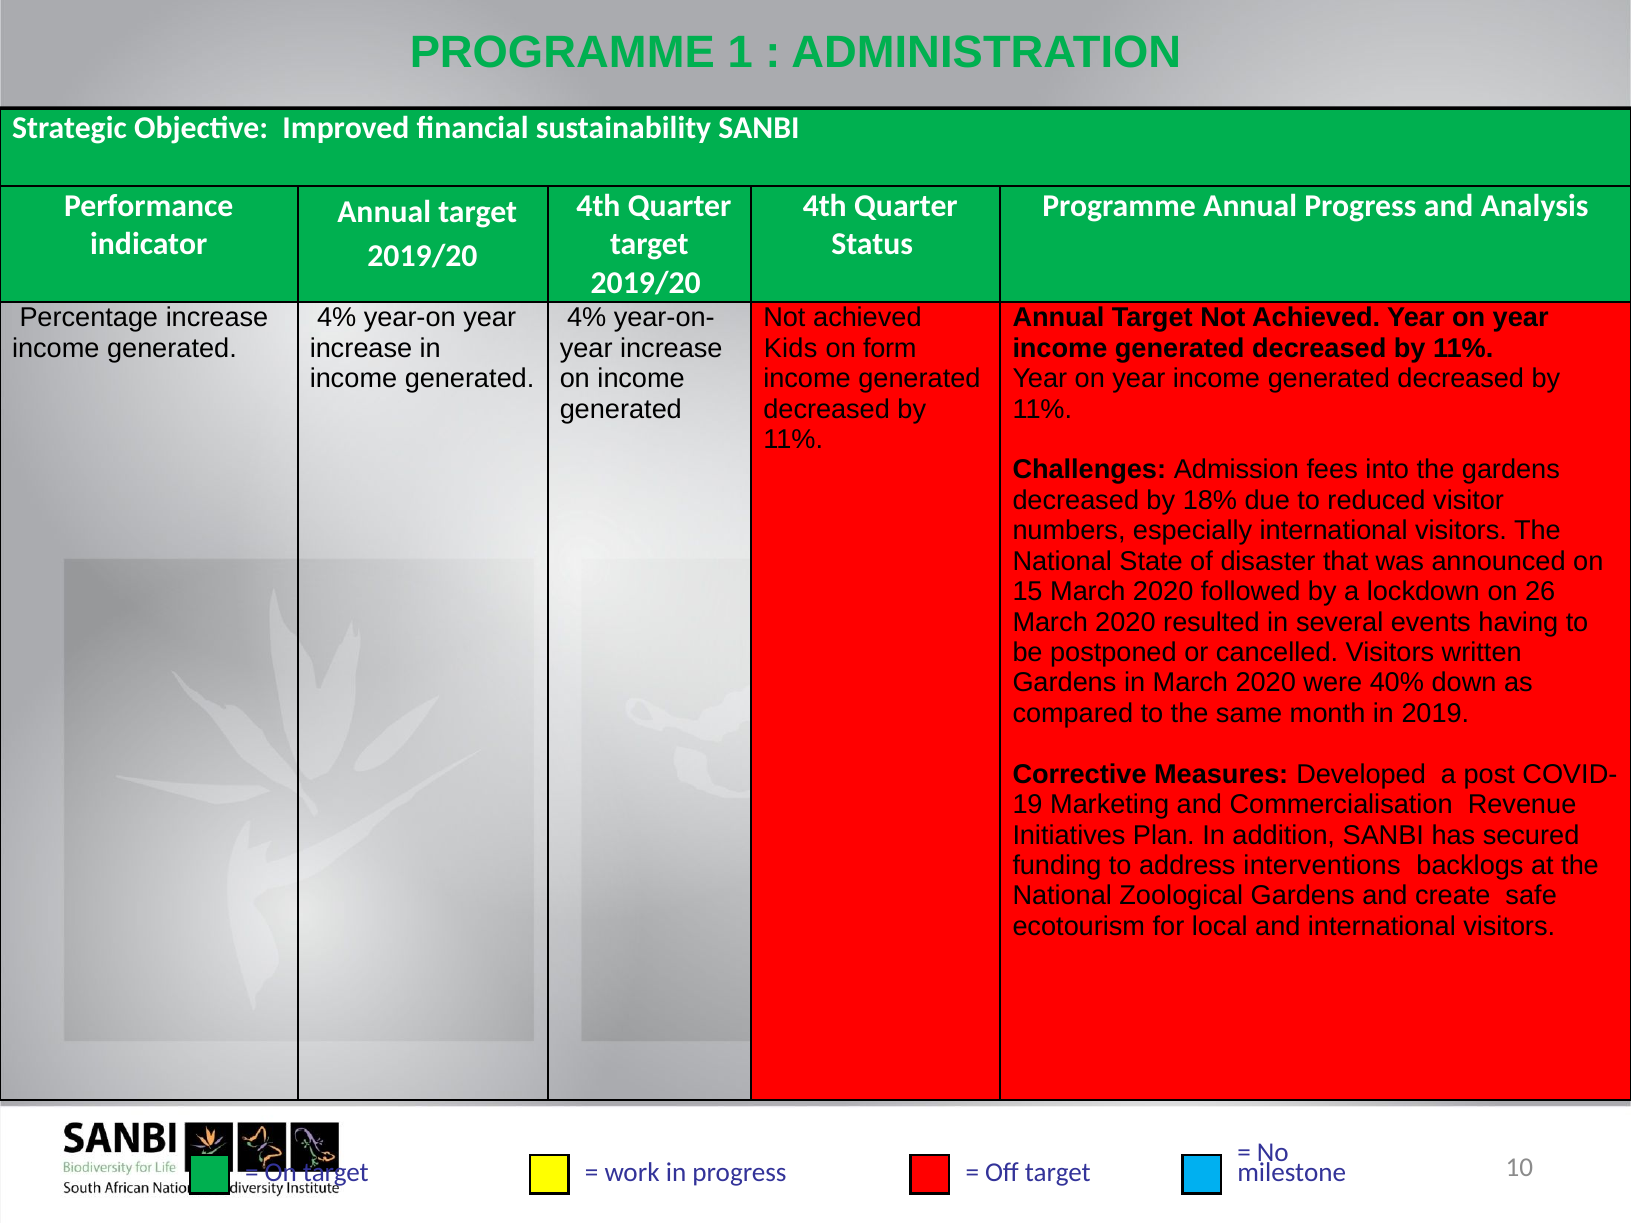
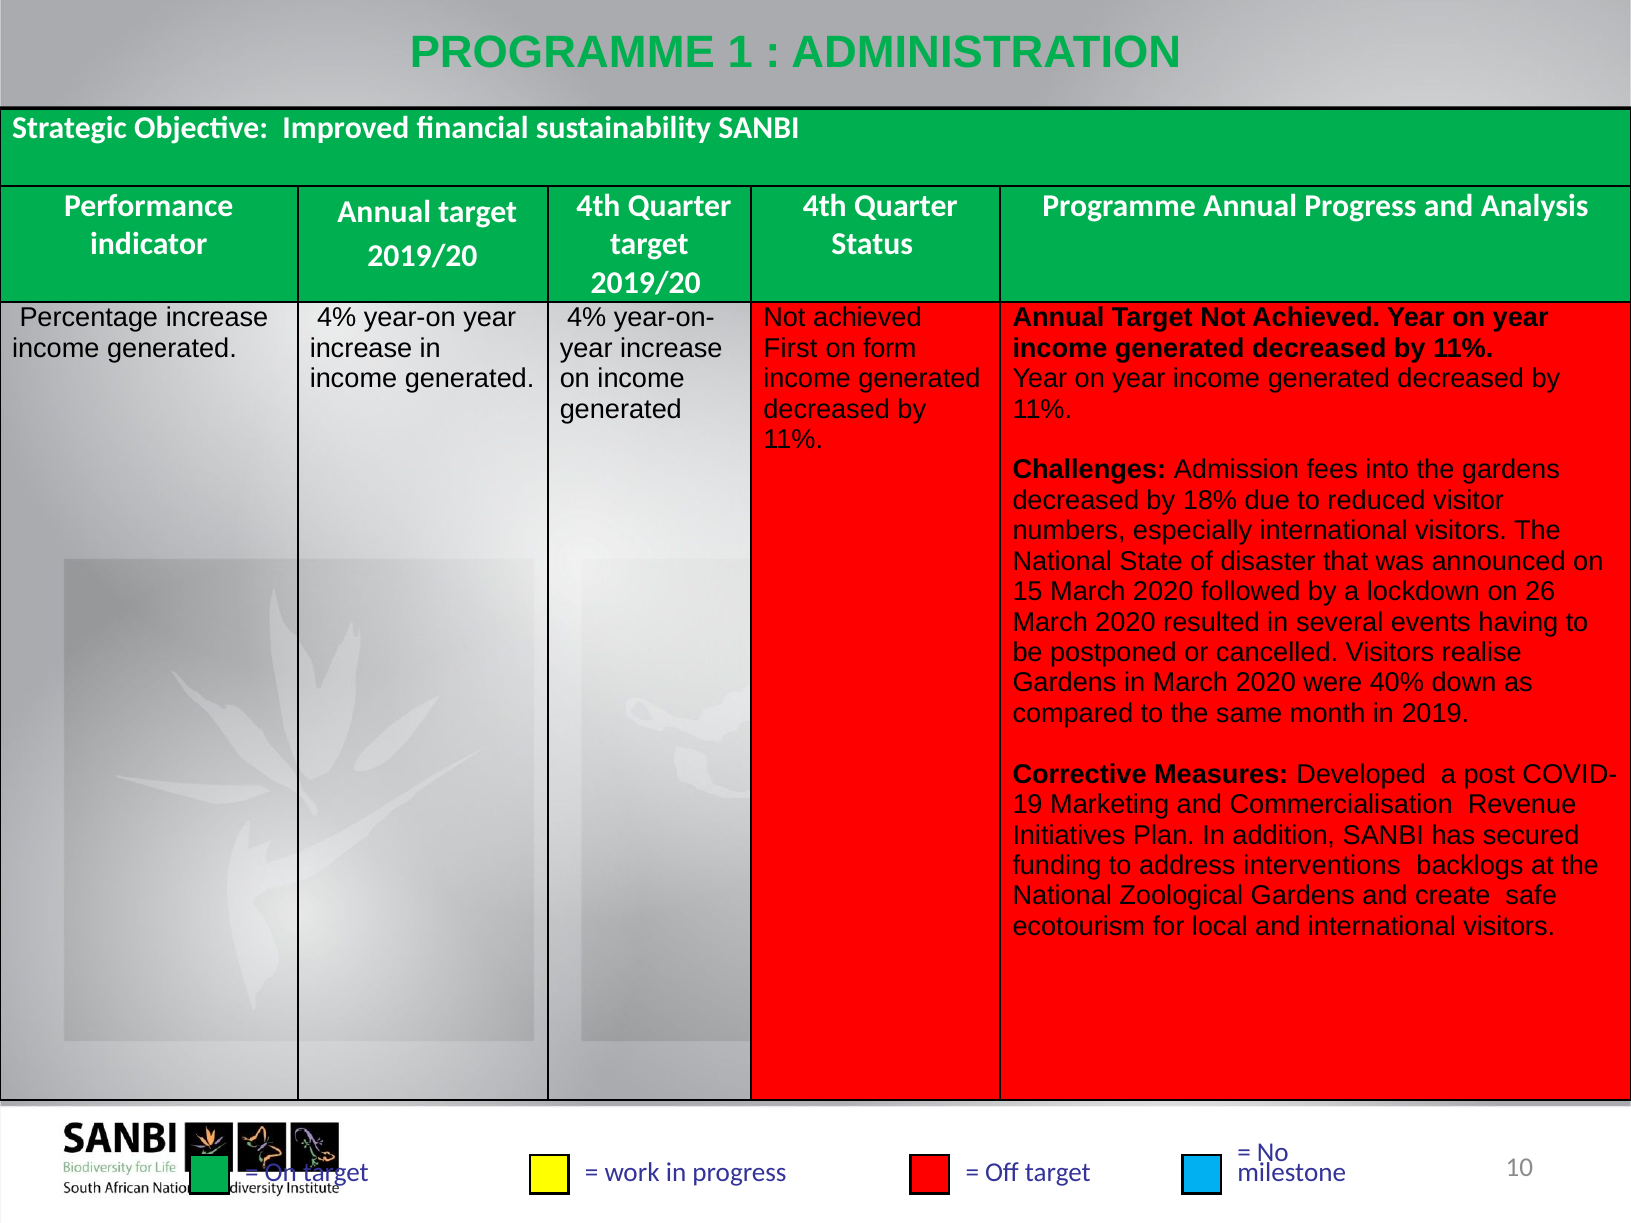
Kids: Kids -> First (791, 348)
written: written -> realise (1482, 653)
